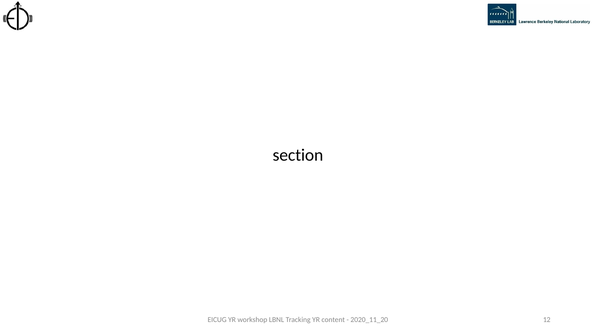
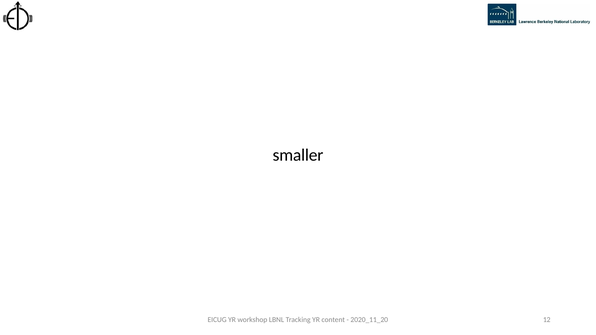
section: section -> smaller (298, 155)
